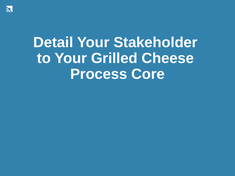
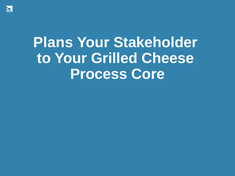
Detail: Detail -> Plans (53, 42)
